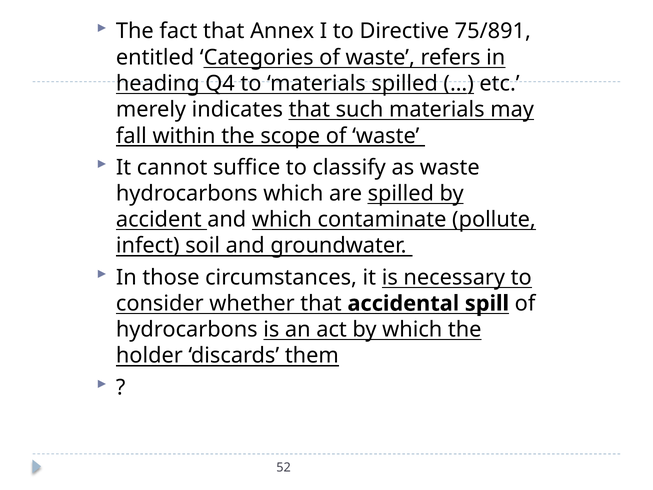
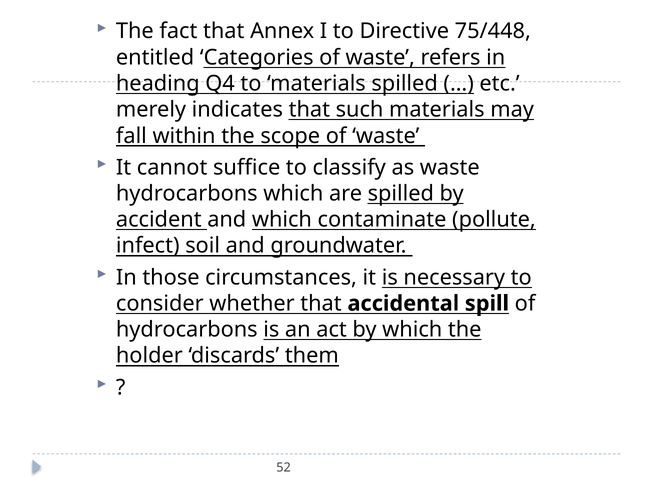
75/891: 75/891 -> 75/448 (493, 31)
